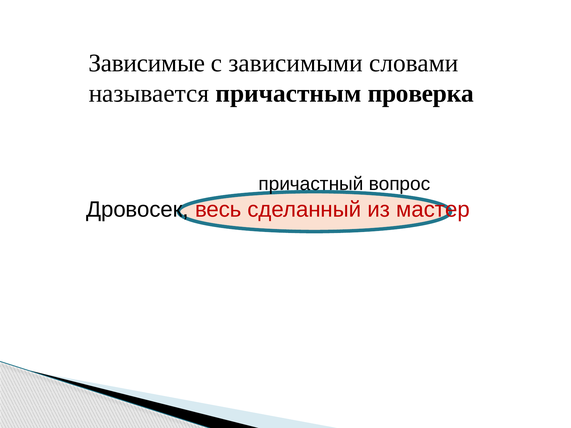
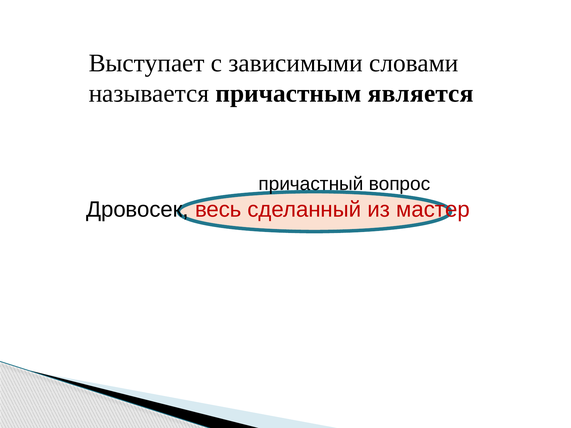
Зависимые: Зависимые -> Выступает (147, 63)
проверка: проверка -> является (421, 94)
